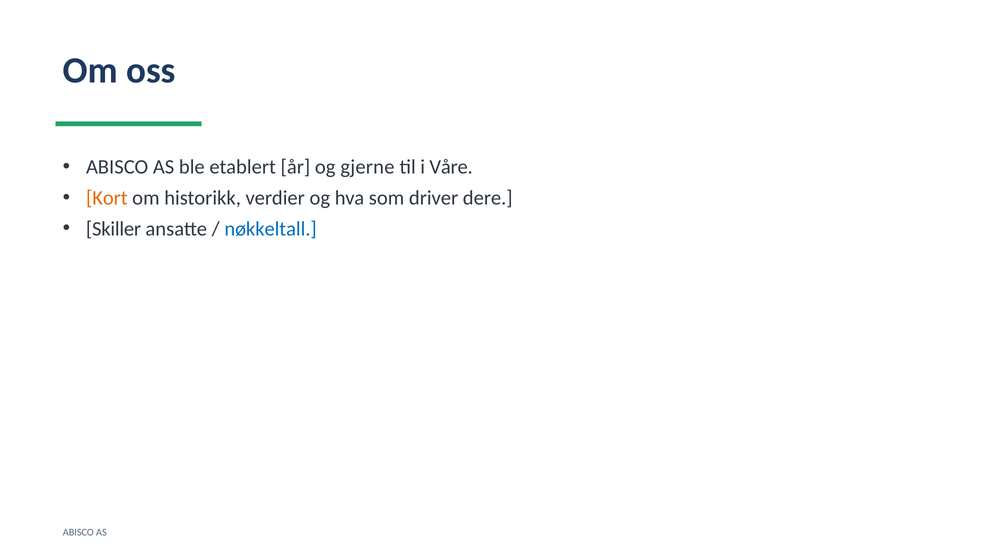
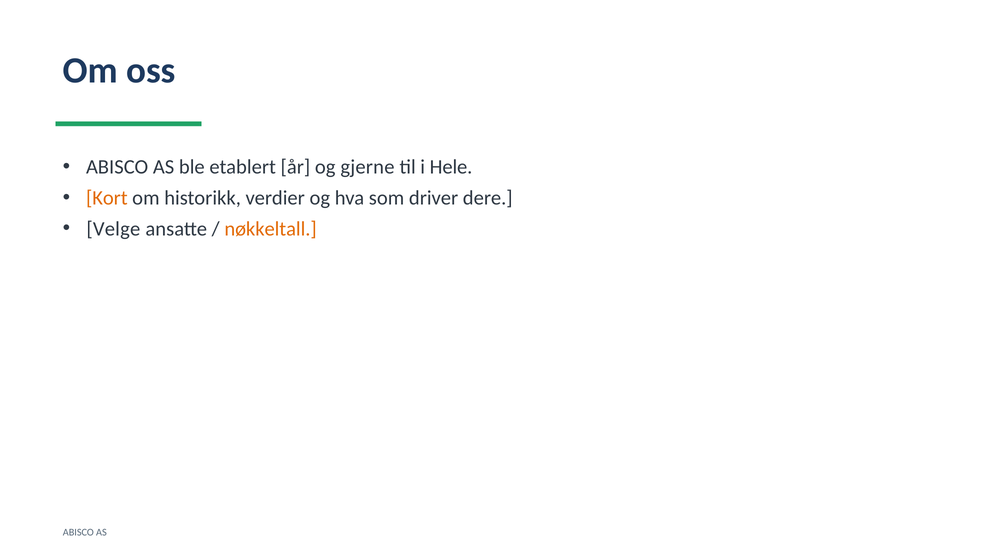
Våre: Våre -> Hele (451, 167)
Skiller: Skiller -> Velge (113, 229)
nøkkeltall colour: blue -> orange (271, 229)
